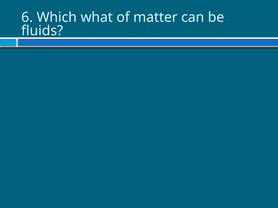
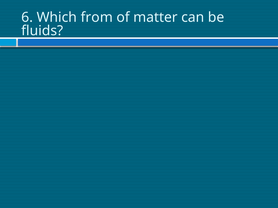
what: what -> from (97, 17)
